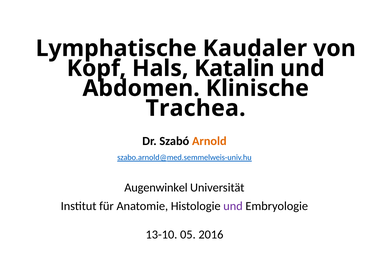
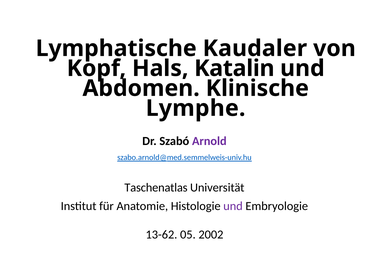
Trachea: Trachea -> Lymphe (196, 108)
Arnold colour: orange -> purple (209, 141)
Augenwinkel: Augenwinkel -> Taschenatlas (156, 188)
13-10: 13-10 -> 13-62 (161, 234)
2016: 2016 -> 2002 (211, 234)
